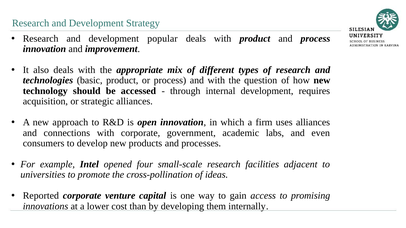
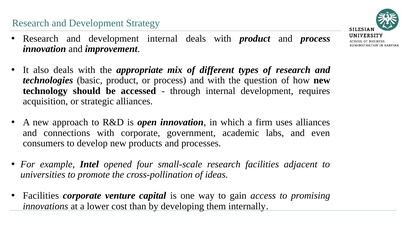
development popular: popular -> internal (162, 39)
Reported: Reported -> Facilities (41, 196)
